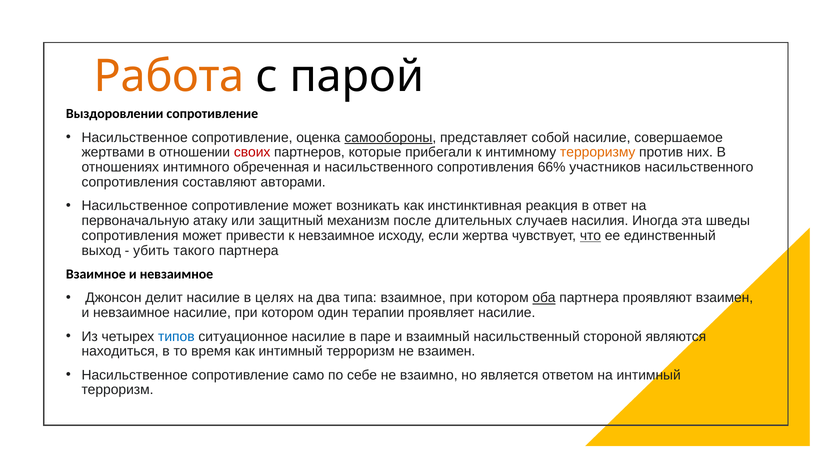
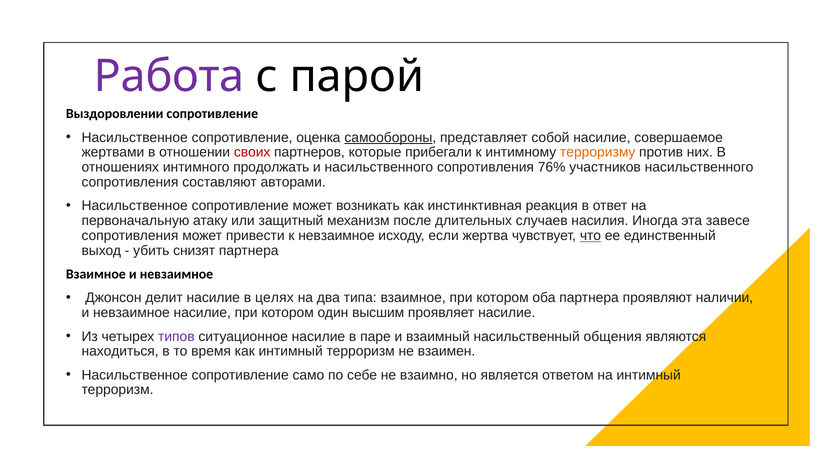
Работа colour: orange -> purple (169, 76)
обреченная: обреченная -> продолжать (271, 167)
66%: 66% -> 76% (552, 167)
шведы: шведы -> завесе (728, 221)
такого: такого -> снизят (194, 251)
оба underline: present -> none (544, 298)
проявляют взаимен: взаимен -> наличии (724, 298)
терапии: терапии -> высшим (378, 313)
типов colour: blue -> purple (176, 336)
стороной: стороной -> общения (613, 336)
